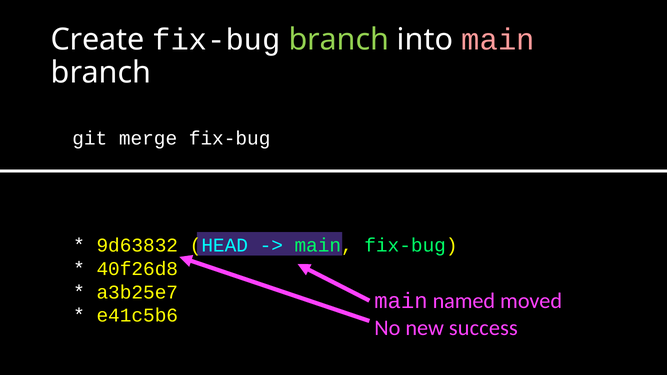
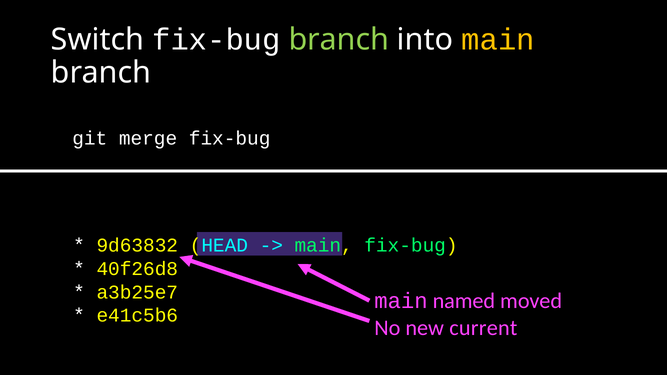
Create: Create -> Switch (97, 40)
main colour: pink -> yellow (498, 40)
success: success -> current (483, 328)
